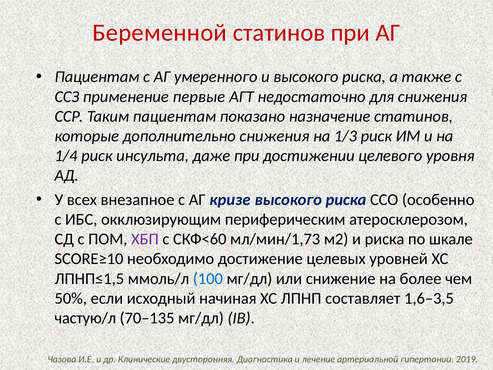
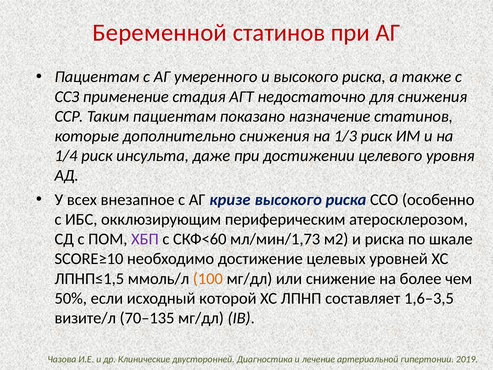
первые: первые -> стадия (199, 97)
100 colour: blue -> orange (208, 278)
начиная: начиная -> которой (228, 298)
частую/л: частую/л -> визите/л (85, 318)
двусторонняя: двусторонняя -> двусторонней (203, 359)
